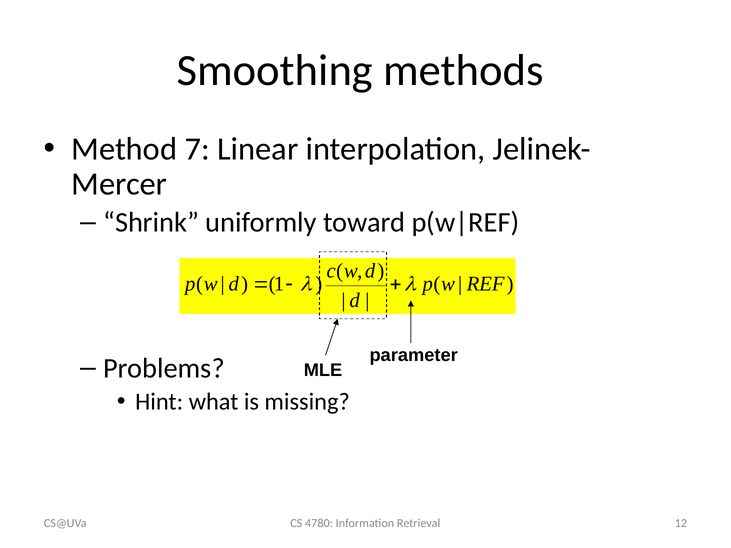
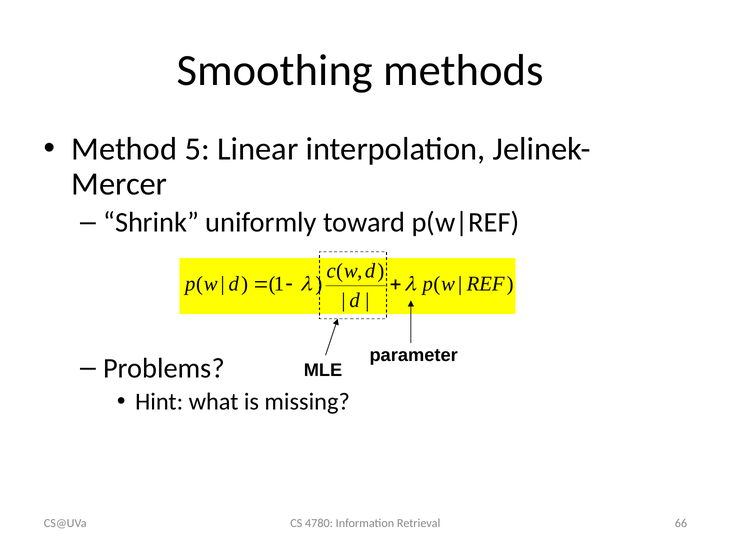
7: 7 -> 5 (197, 149)
12: 12 -> 66 (681, 523)
